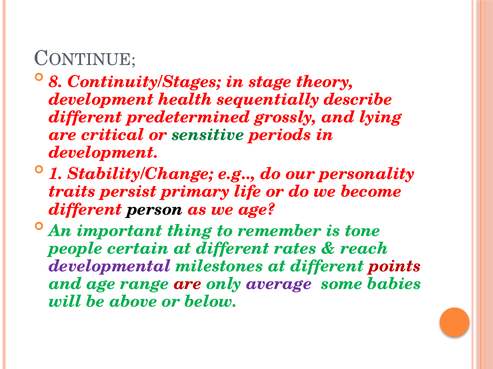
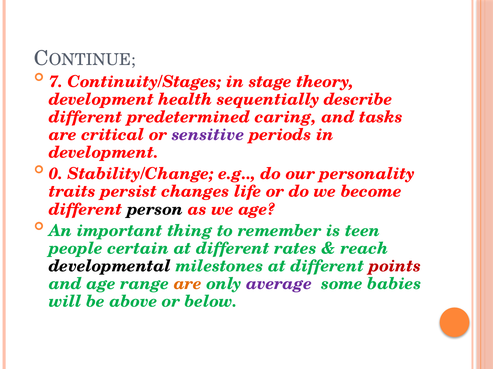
8: 8 -> 7 (56, 82)
grossly: grossly -> caring (286, 117)
lying: lying -> tasks (381, 117)
sensitive colour: green -> purple (208, 135)
1: 1 -> 0 (56, 174)
primary: primary -> changes (195, 192)
tone: tone -> teen (363, 231)
developmental colour: purple -> black (110, 267)
are colour: red -> orange (188, 284)
